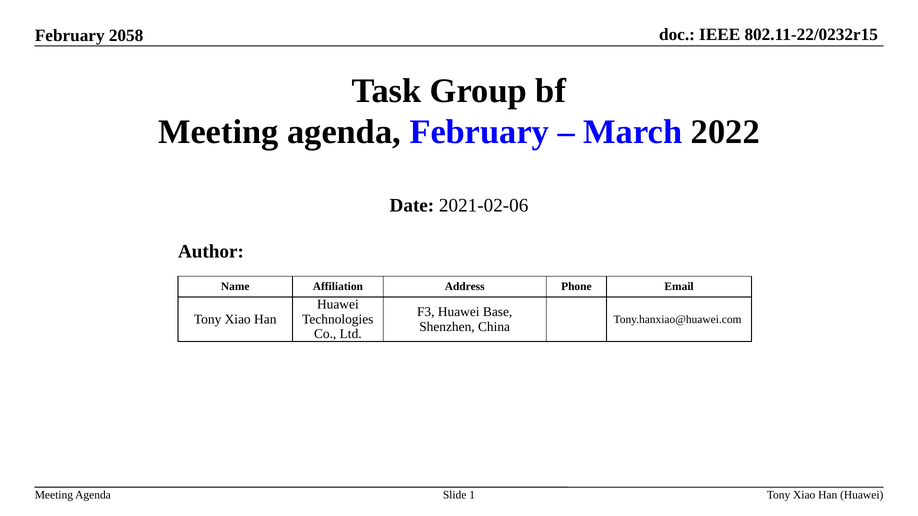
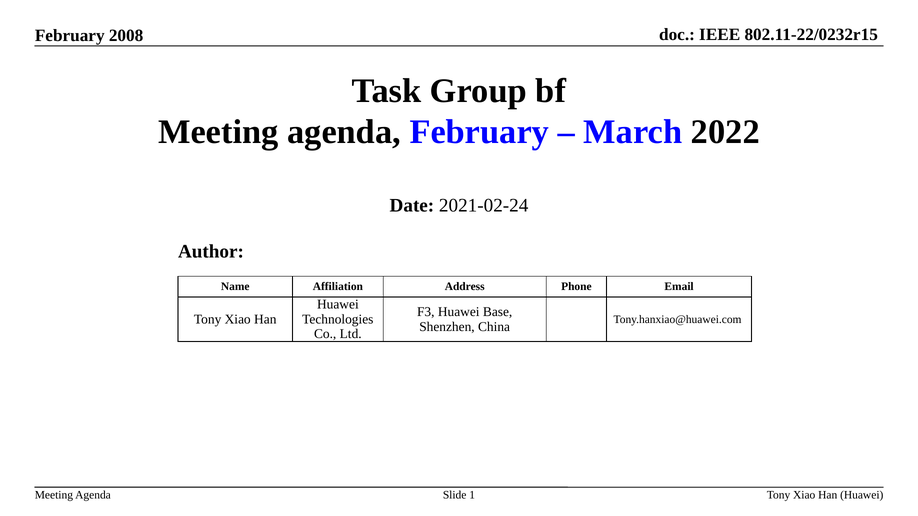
2058: 2058 -> 2008 (126, 36)
2021-02-06: 2021-02-06 -> 2021-02-24 (484, 206)
